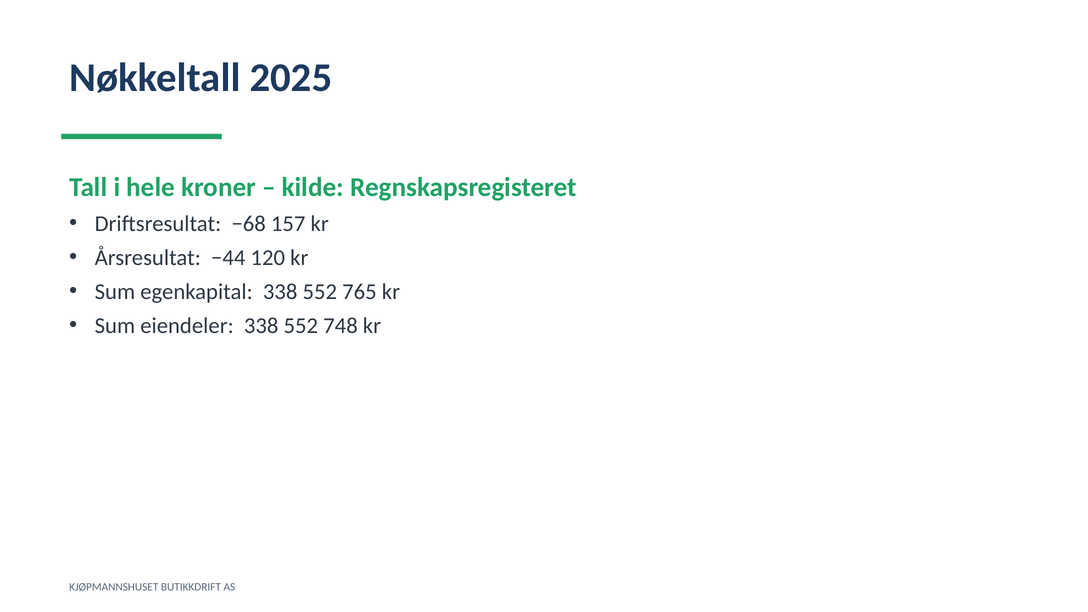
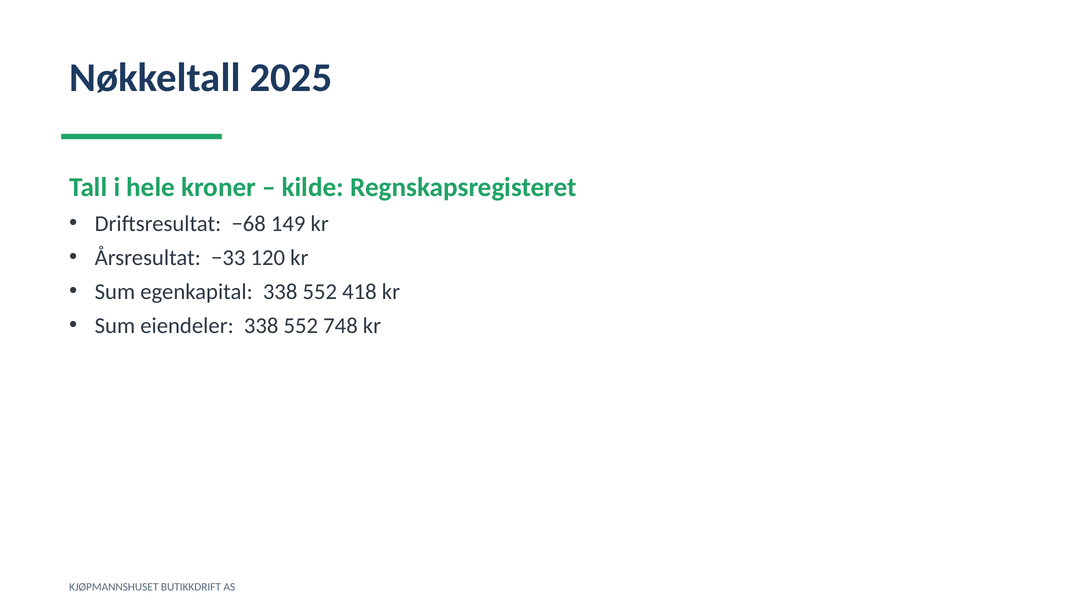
157: 157 -> 149 (288, 224)
−44: −44 -> −33 (228, 258)
765: 765 -> 418 (359, 292)
